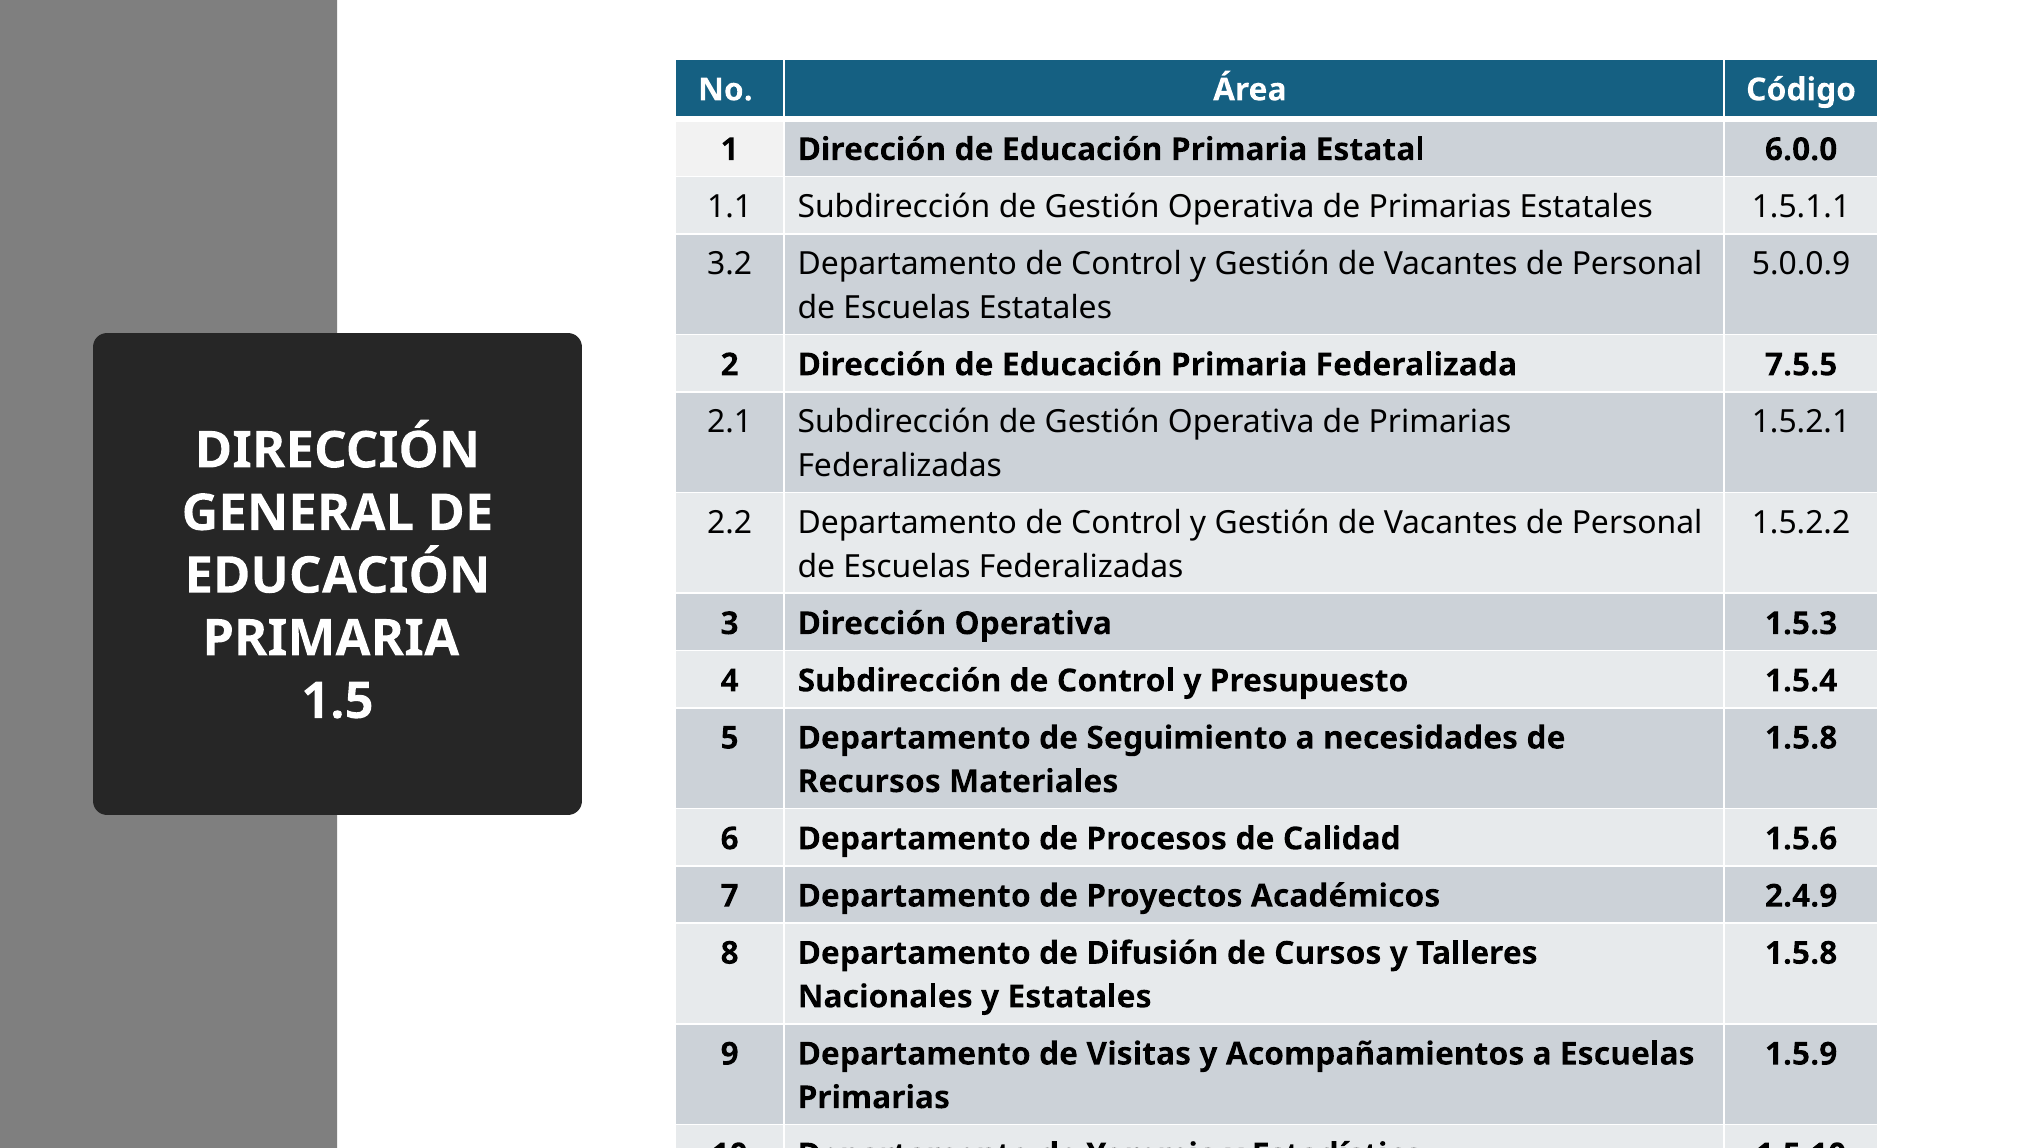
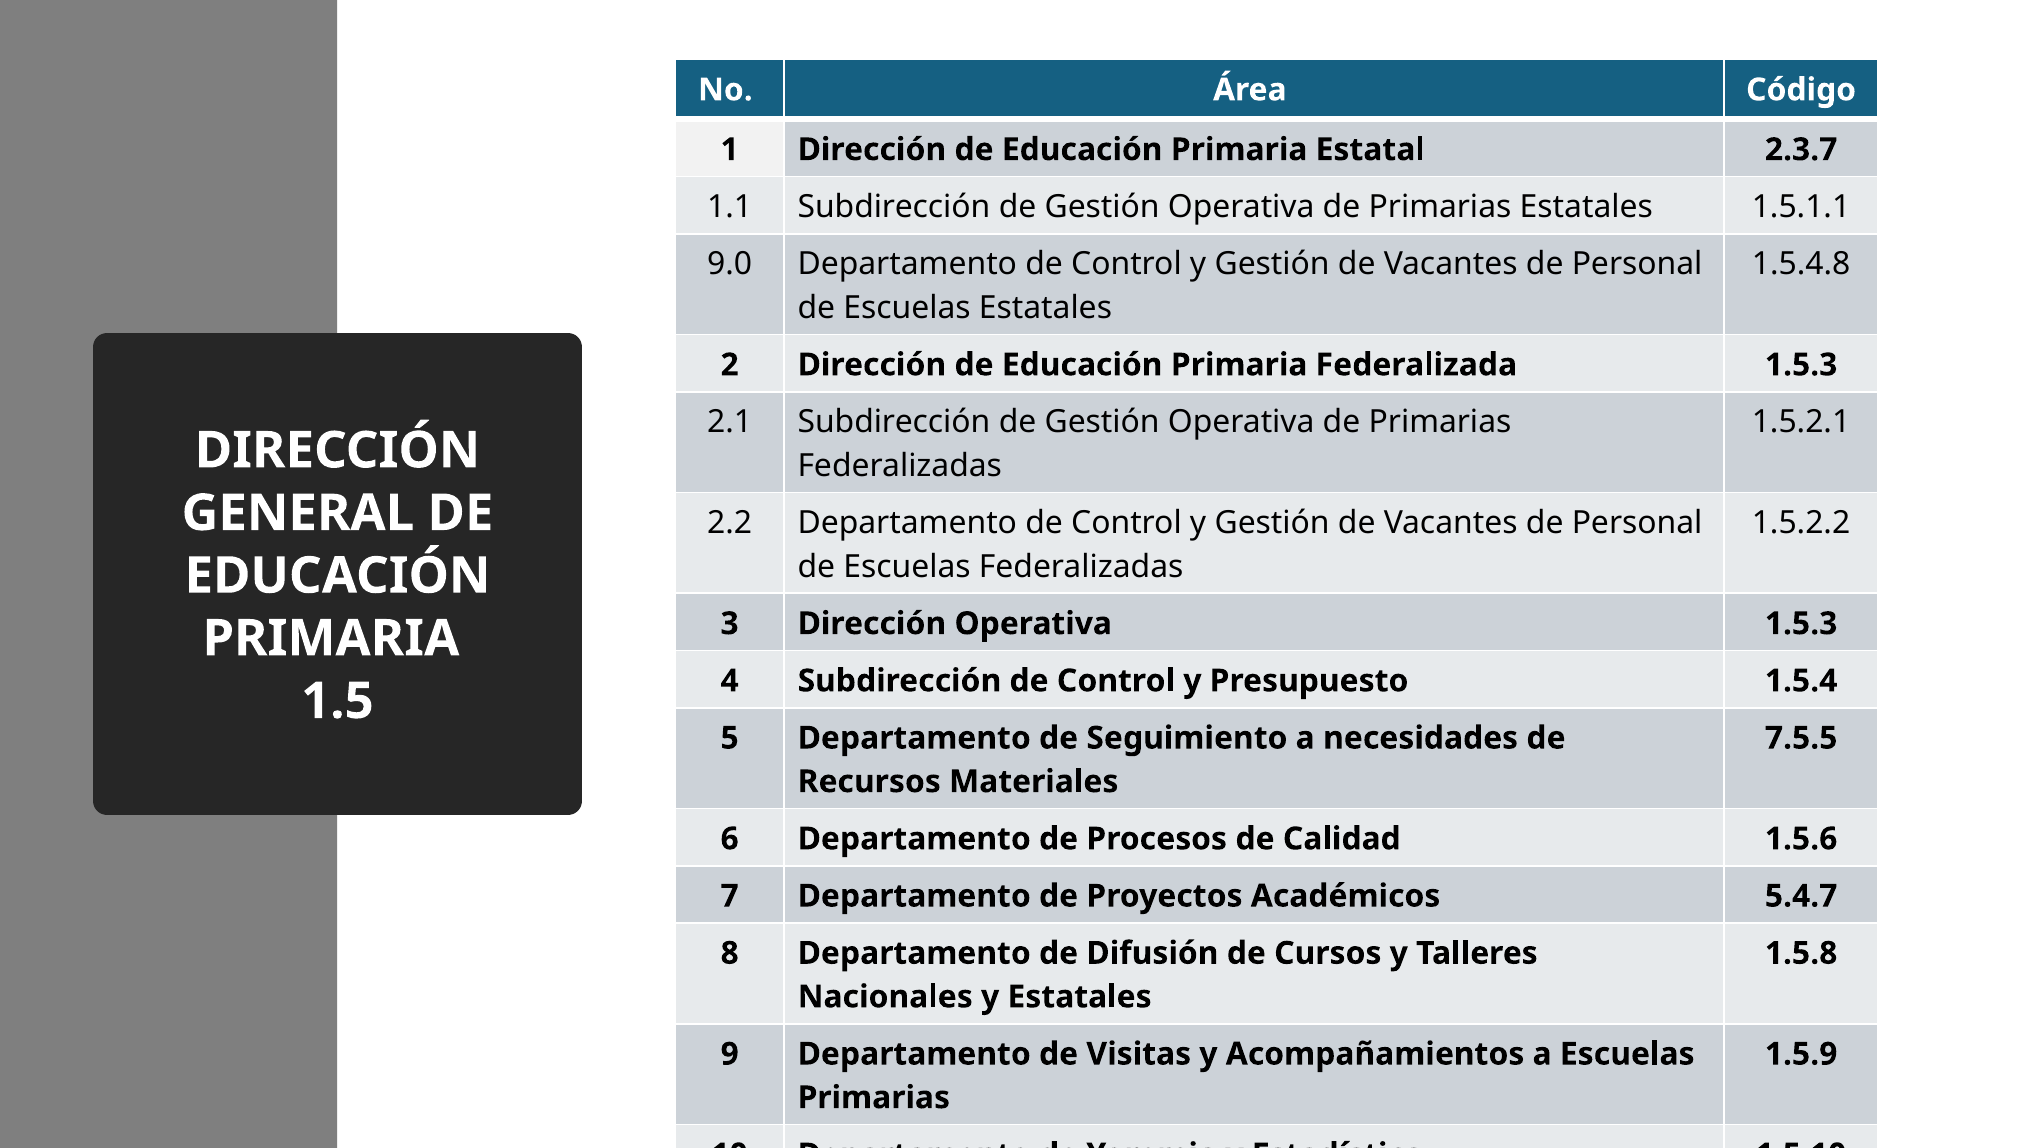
6.0.0: 6.0.0 -> 2.3.7 (1801, 150)
3.2: 3.2 -> 9.0 (730, 264)
5.0.0.9: 5.0.0.9 -> 1.5.4.8 (1801, 264)
Federalizada 7.5.5: 7.5.5 -> 1.5.3 (1801, 365)
1.5.8: 1.5.8 -> 7.5.5 (1801, 738)
2.4.9: 2.4.9 -> 5.4.7 (1801, 896)
